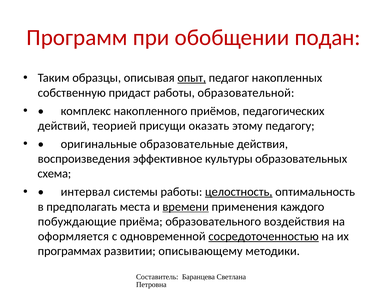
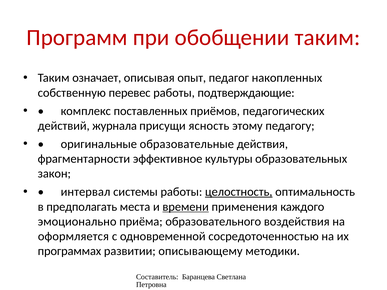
обобщении подан: подан -> таким (327, 37)
образцы: образцы -> означает (97, 78)
опыт underline: present -> none (192, 78)
придаст: придаст -> перевес (130, 93)
образовательной: образовательной -> подтверждающие (246, 93)
накопленного: накопленного -> поставленных (151, 111)
теорией: теорией -> журнала (115, 126)
оказать: оказать -> ясность (209, 126)
воспроизведения: воспроизведения -> фрагментарности (84, 159)
схема: схема -> закон (54, 174)
побуждающие: побуждающие -> эмоционально (77, 222)
сосредоточенностью underline: present -> none (264, 237)
